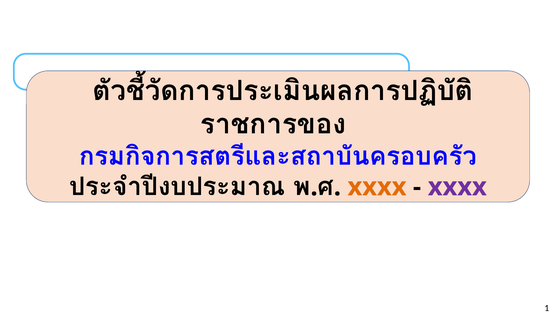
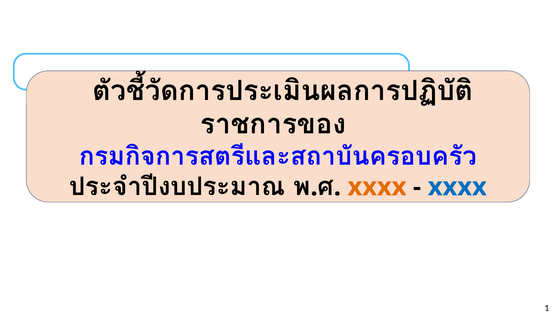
xxxx colour: purple -> blue (457, 187)
